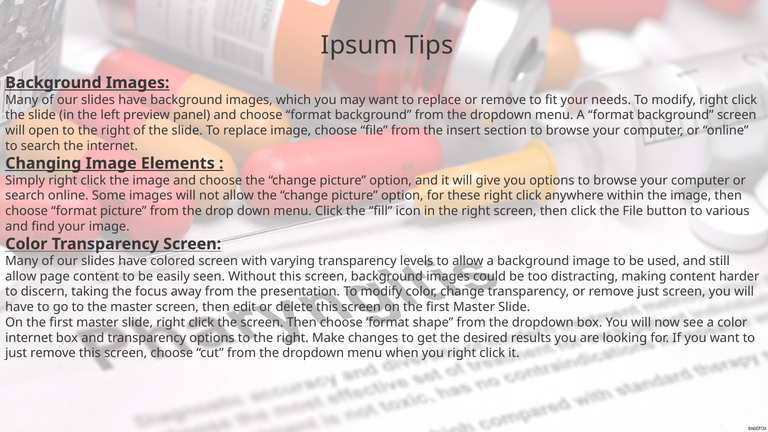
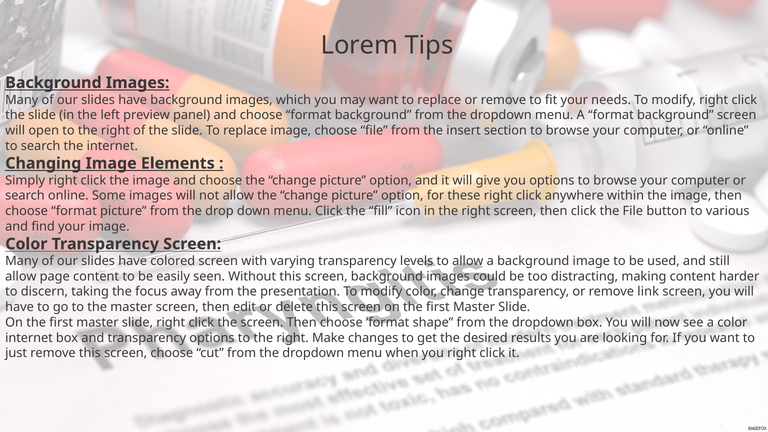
Ipsum: Ipsum -> Lorem (359, 45)
remove just: just -> link (648, 292)
